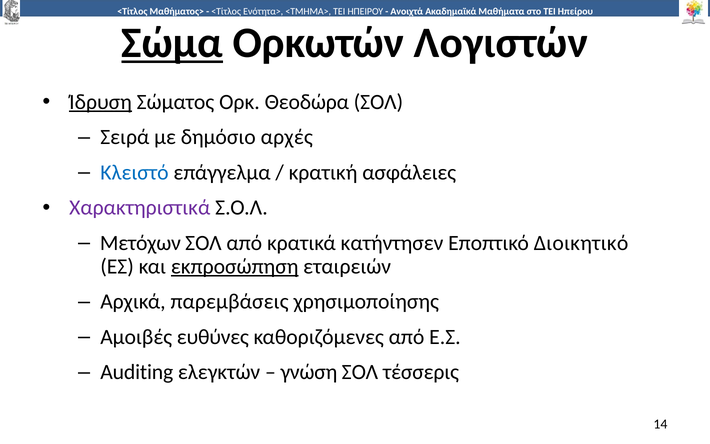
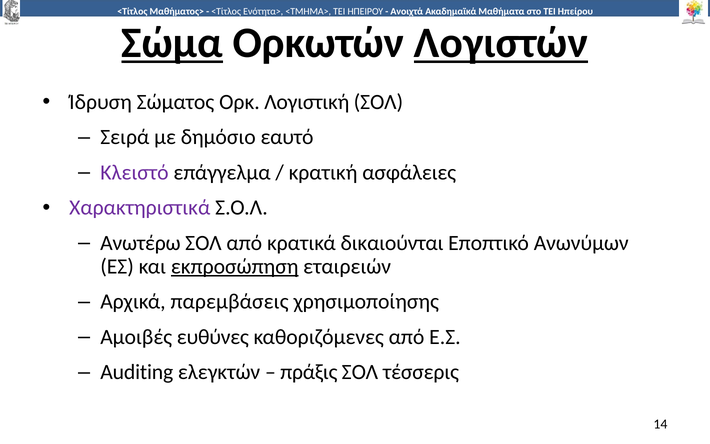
Λογιστών underline: none -> present (501, 43)
Ίδρυση underline: present -> none (101, 102)
Θεοδώρα: Θεοδώρα -> Λογιστική (307, 102)
αρχές: αρχές -> εαυτό (287, 137)
Κλειστό colour: blue -> purple (134, 172)
Μετόχων: Μετόχων -> Ανωτέρω (140, 243)
κατήντησεν: κατήντησεν -> δικαιούνται (392, 243)
Διοικητικό: Διοικητικό -> Ανωνύμων (581, 243)
γνώση: γνώση -> πράξις (309, 372)
